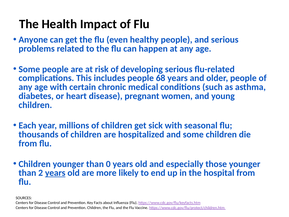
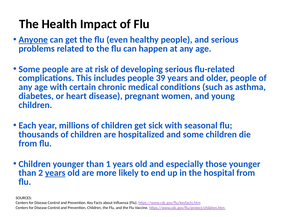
Anyone underline: none -> present (33, 40)
68: 68 -> 39 (161, 78)
0: 0 -> 1 (108, 164)
